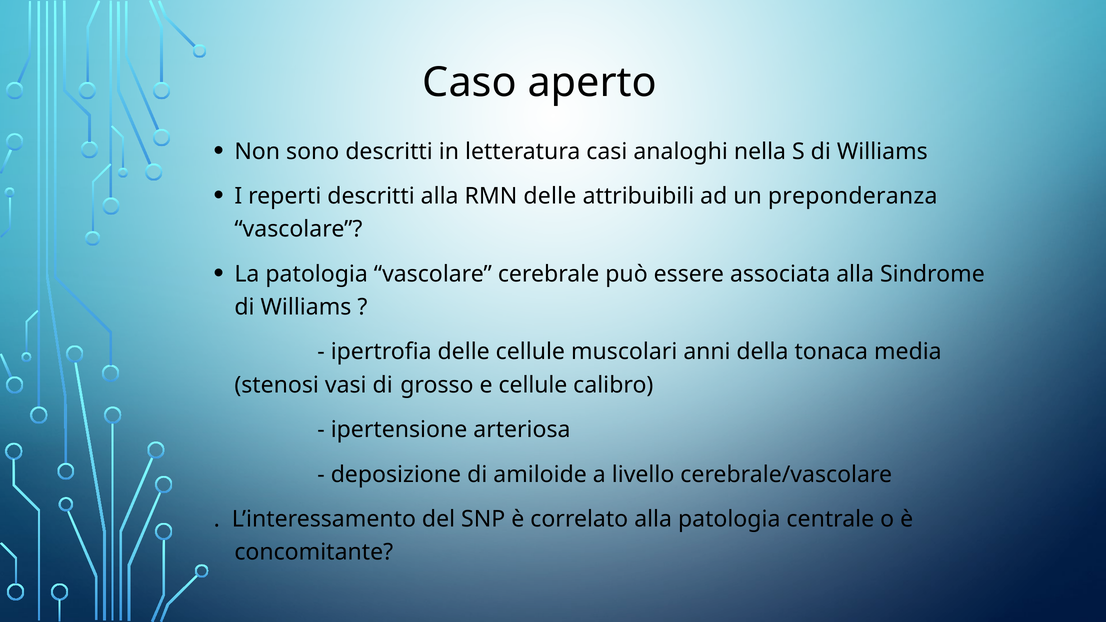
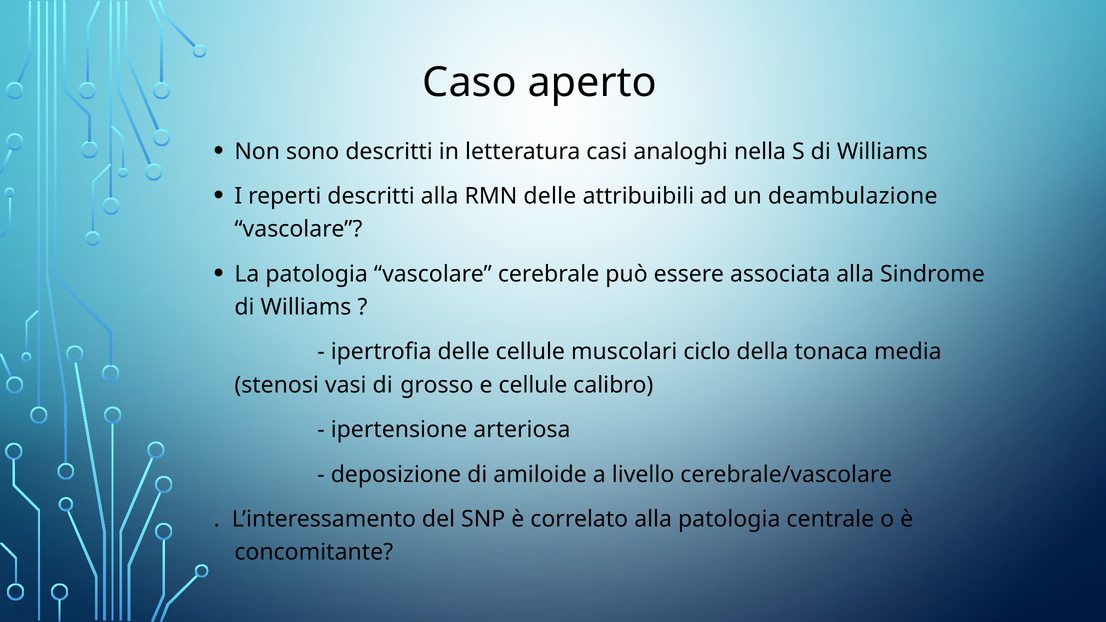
preponderanza: preponderanza -> deambulazione (853, 196)
anni: anni -> ciclo (707, 352)
